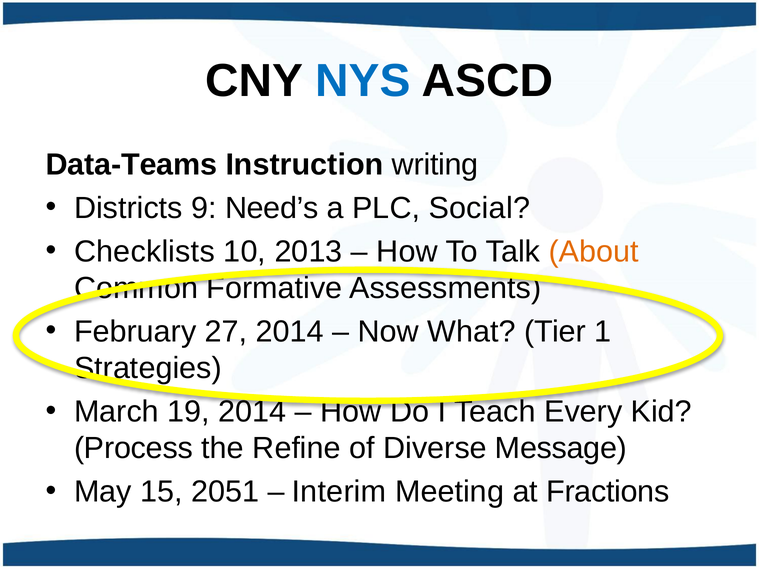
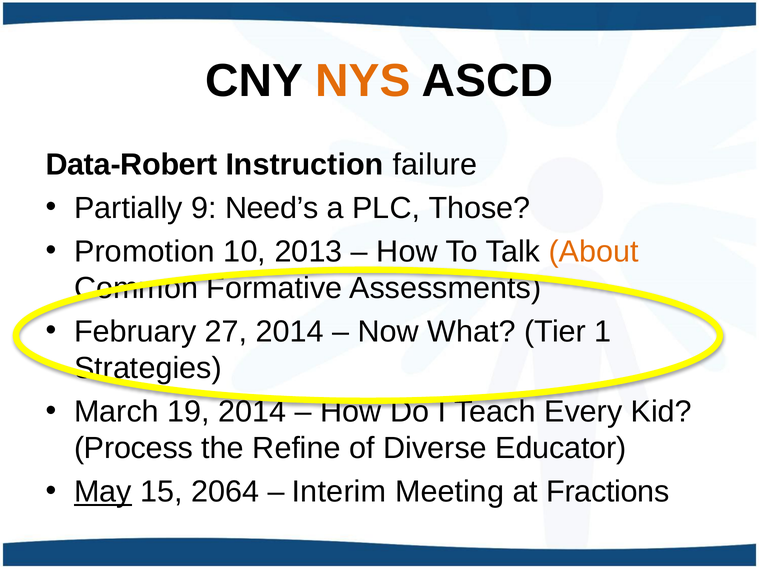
NYS colour: blue -> orange (363, 81)
Data-Teams: Data-Teams -> Data-Robert (131, 165)
writing: writing -> failure (435, 165)
Districts: Districts -> Partially (128, 208)
Social: Social -> Those (480, 208)
Checklists: Checklists -> Promotion (144, 252)
Message: Message -> Educator (561, 449)
May underline: none -> present (103, 492)
2051: 2051 -> 2064 (225, 492)
